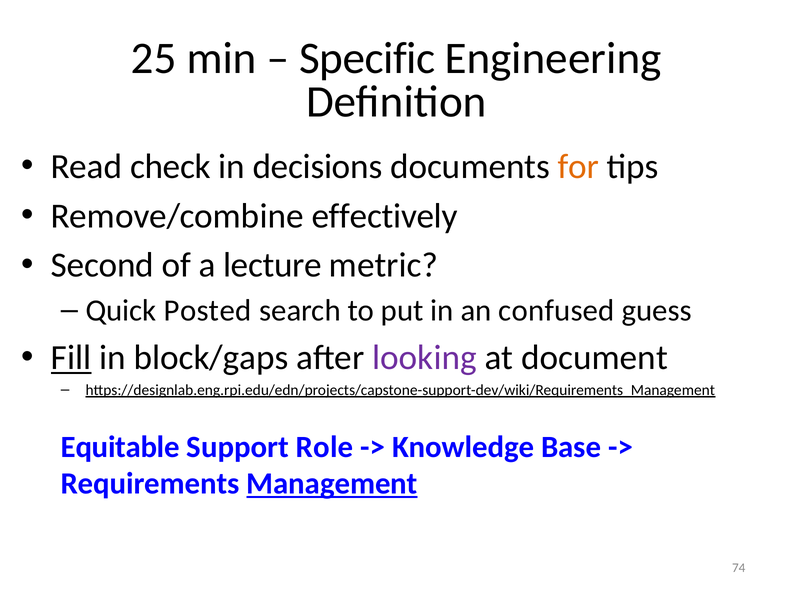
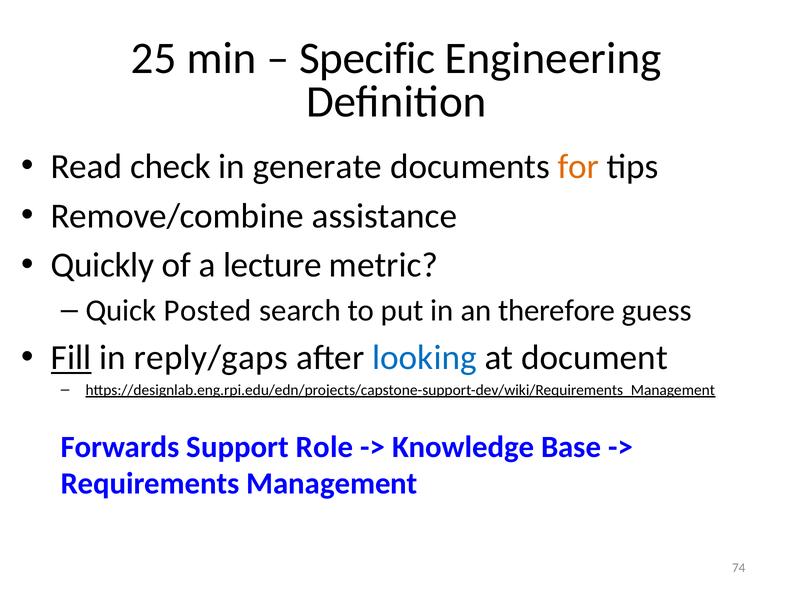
decisions: decisions -> generate (317, 166)
effectively: effectively -> assistance (385, 216)
Second: Second -> Quickly (102, 265)
confused: confused -> therefore (557, 311)
block/gaps: block/gaps -> reply/gaps (211, 358)
looking colour: purple -> blue (424, 358)
Equitable: Equitable -> Forwards (120, 447)
Management underline: present -> none (332, 484)
